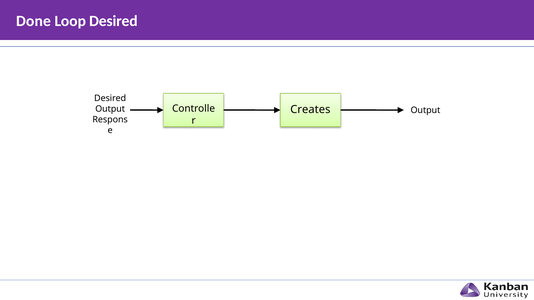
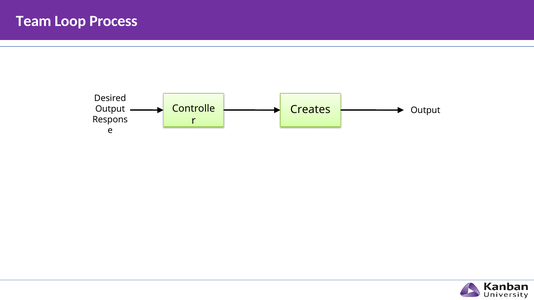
Done: Done -> Team (34, 21)
Loop Desired: Desired -> Process (113, 21)
